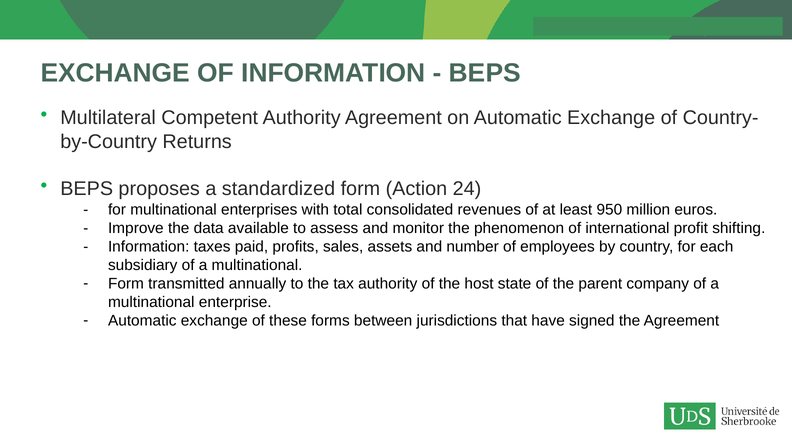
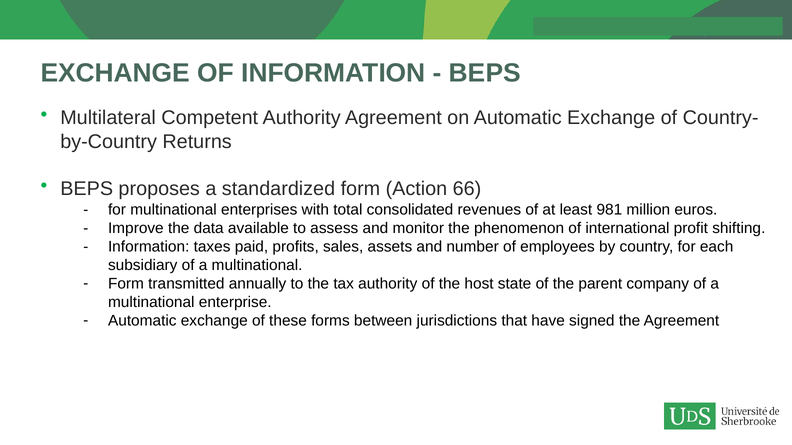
24: 24 -> 66 (467, 189)
950: 950 -> 981 (609, 210)
